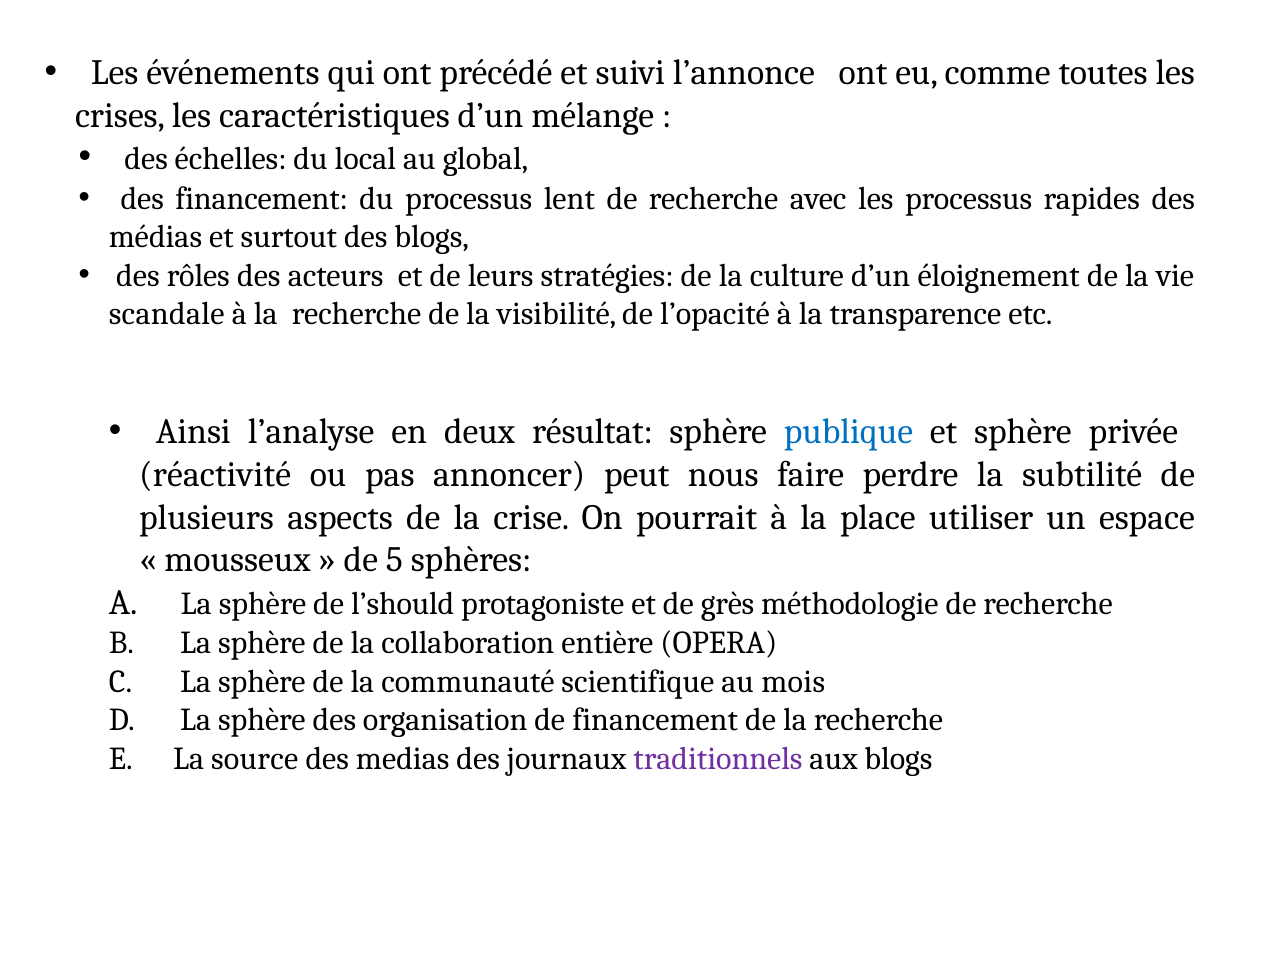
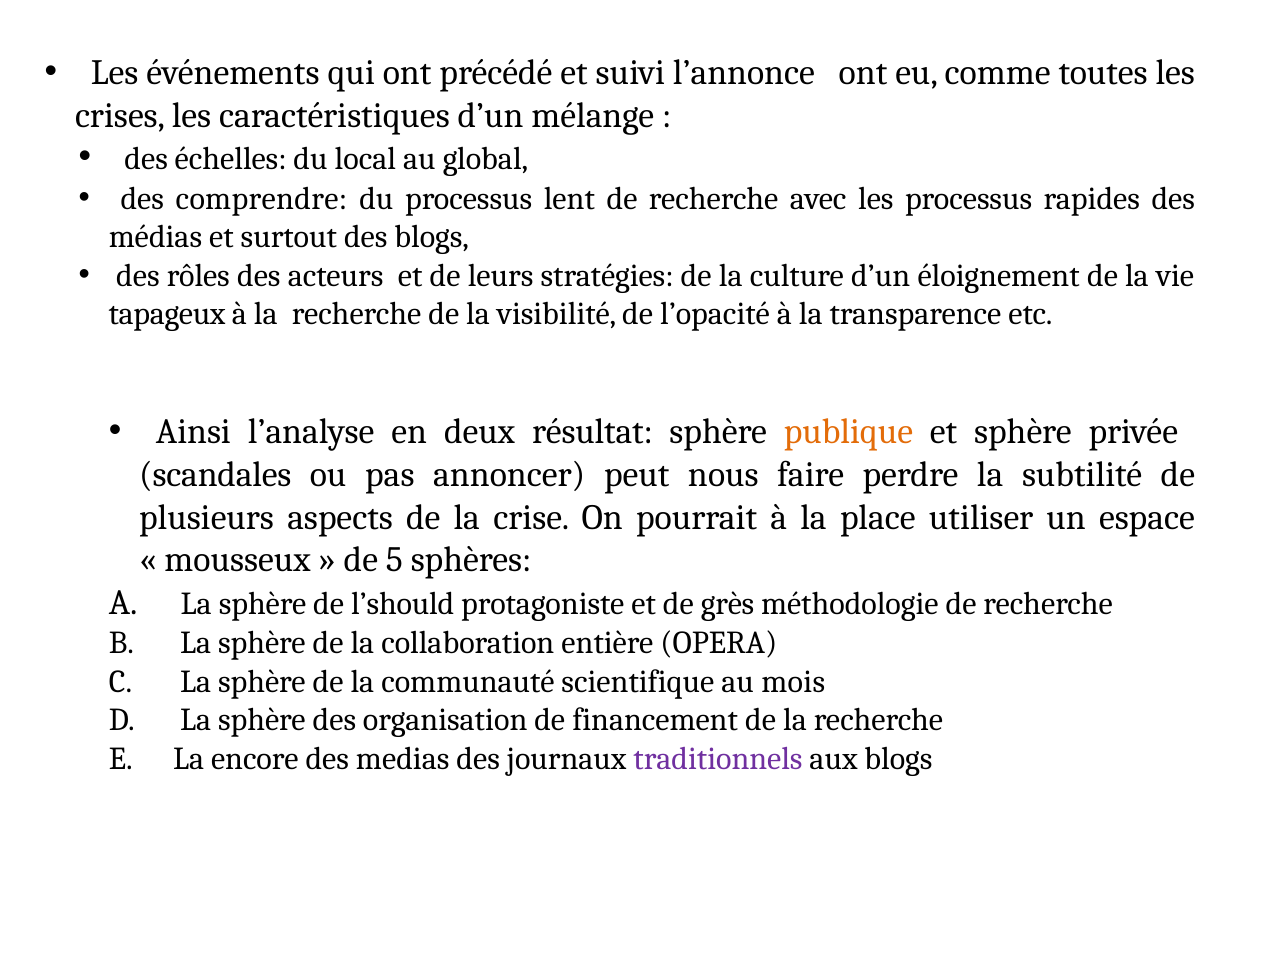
des financement: financement -> comprendre (262, 199)
scandale: scandale -> tapageux (167, 314)
publique colour: blue -> orange (848, 432)
réactivité: réactivité -> scandales (215, 475)
source: source -> encore (255, 759)
